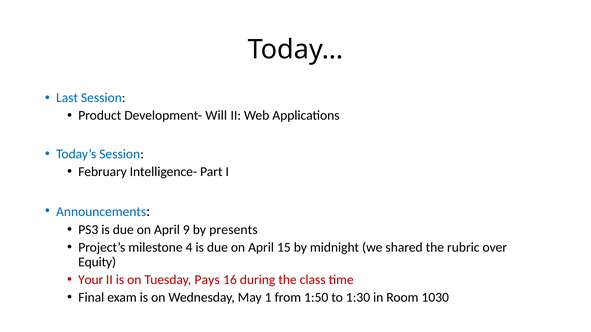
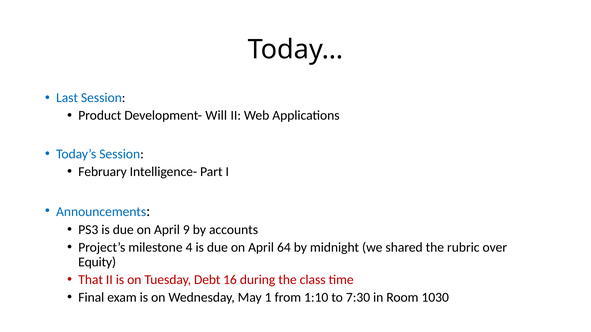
presents: presents -> accounts (234, 230)
15: 15 -> 64 (284, 248)
Your: Your -> That (91, 280)
Pays: Pays -> Debt (207, 280)
1:50: 1:50 -> 1:10 (316, 298)
1:30: 1:30 -> 7:30 (358, 298)
